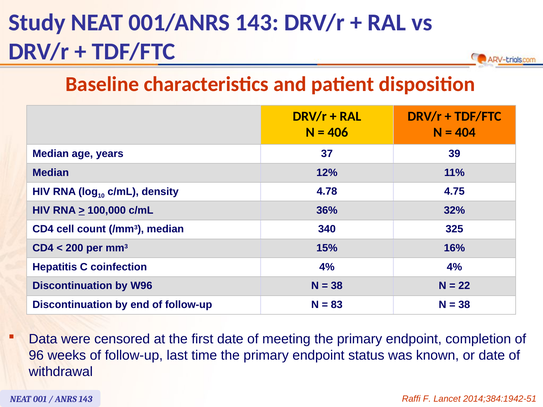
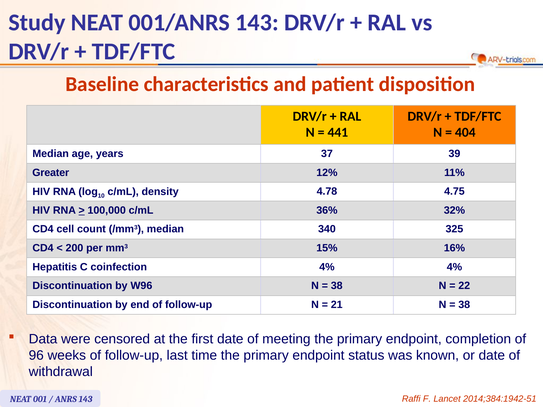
406: 406 -> 441 (338, 132)
Median: Median -> Greater (51, 173)
83: 83 -> 21 (337, 305)
